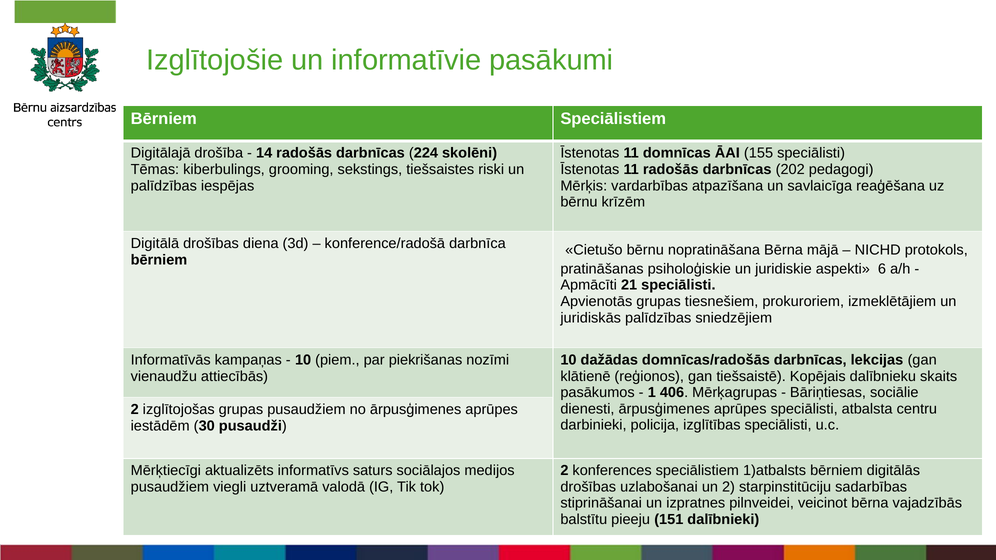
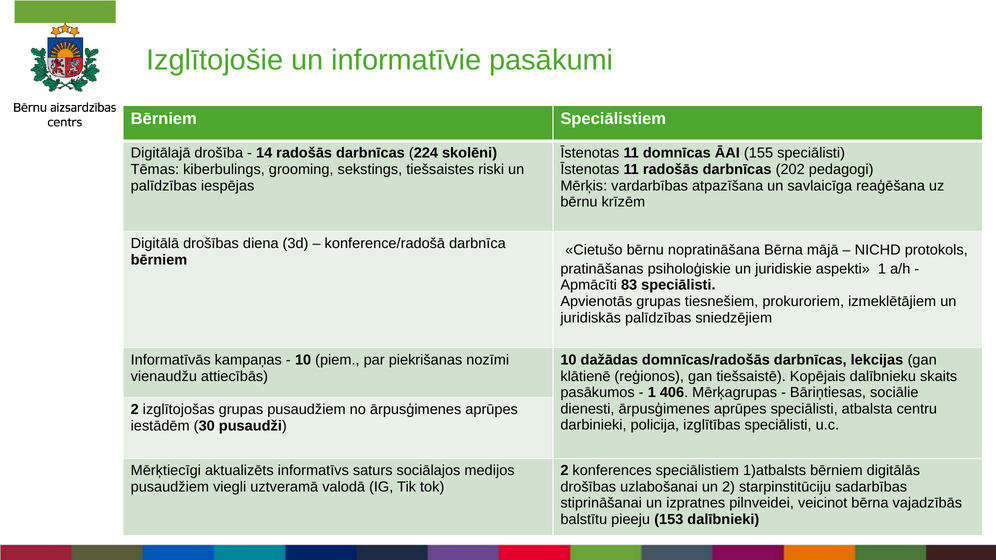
aspekti 6: 6 -> 1 (882, 269)
21: 21 -> 83 (629, 285)
151: 151 -> 153 (669, 520)
